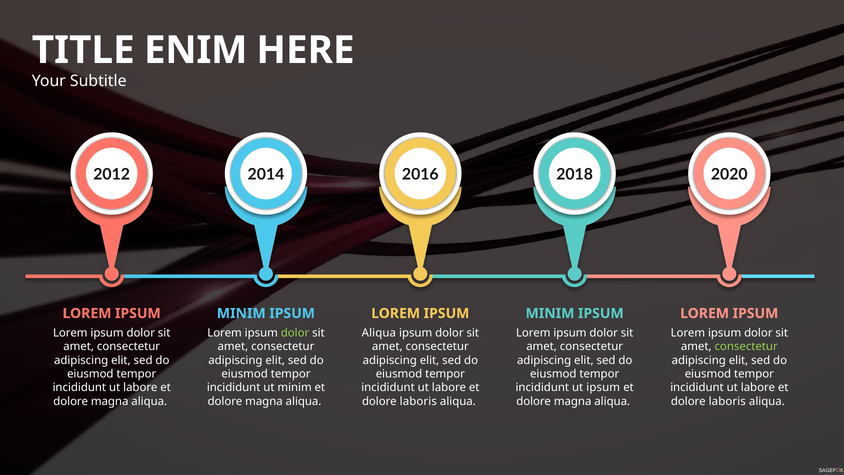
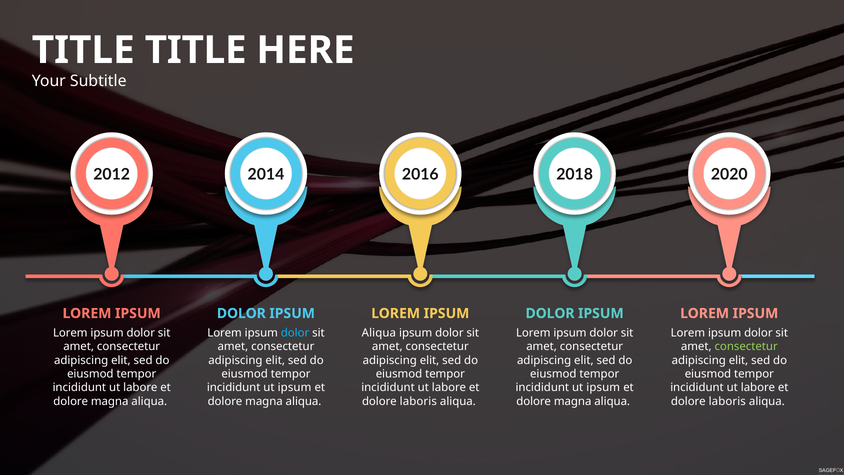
ENIM: ENIM -> TITLE (196, 50)
MINIM: MINIM -> DOLOR (241, 313)
MINIM: MINIM -> DOLOR (550, 313)
dolor colour: light green -> light blue (295, 333)
minim: minim -> ipsum (295, 388)
